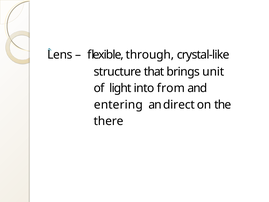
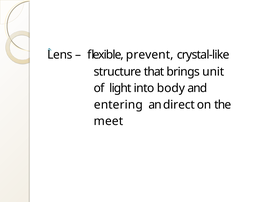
through: through -> prevent (150, 55)
from: from -> body (171, 88)
there: there -> meet (108, 121)
